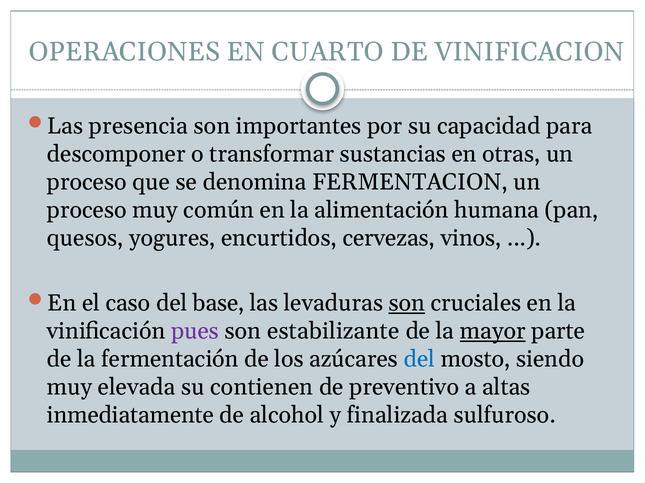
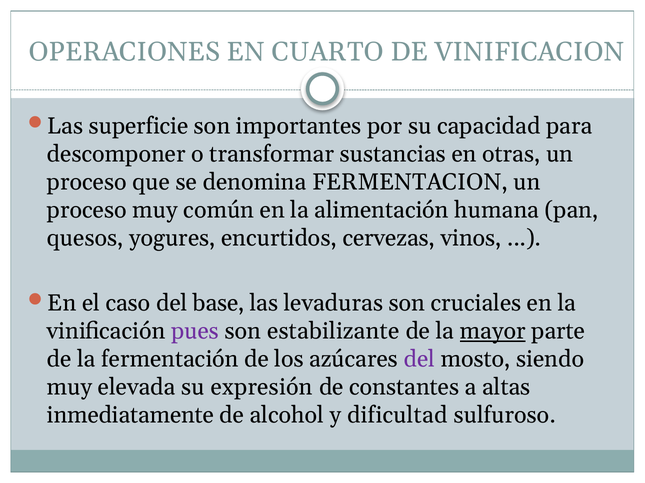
presencia: presencia -> superficie (139, 126)
son underline: present -> none (407, 304)
del colour: blue -> purple (419, 360)
contienen: contienen -> expresión (262, 388)
preventivo: preventivo -> constantes (404, 388)
finalizada: finalizada -> dificultad (397, 416)
